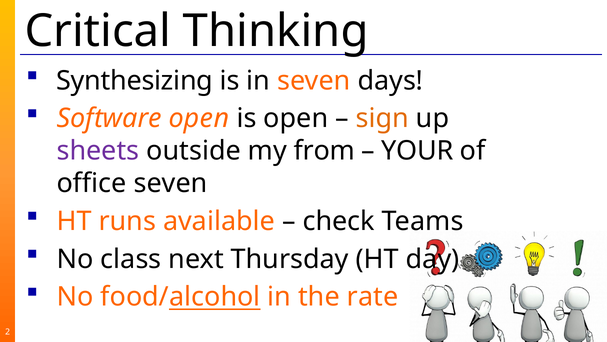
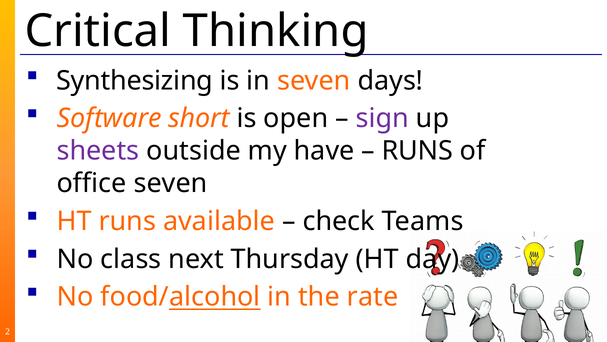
Software open: open -> short (199, 118)
sign colour: orange -> purple (382, 118)
from: from -> have (324, 151)
YOUR: YOUR -> RUNS (417, 151)
